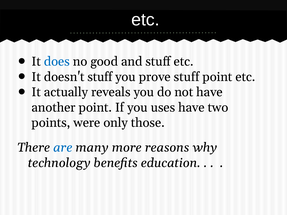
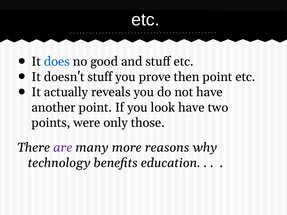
prove stuff: stuff -> then (187, 77)
uses: uses -> look (163, 108)
are colour: blue -> purple (63, 148)
